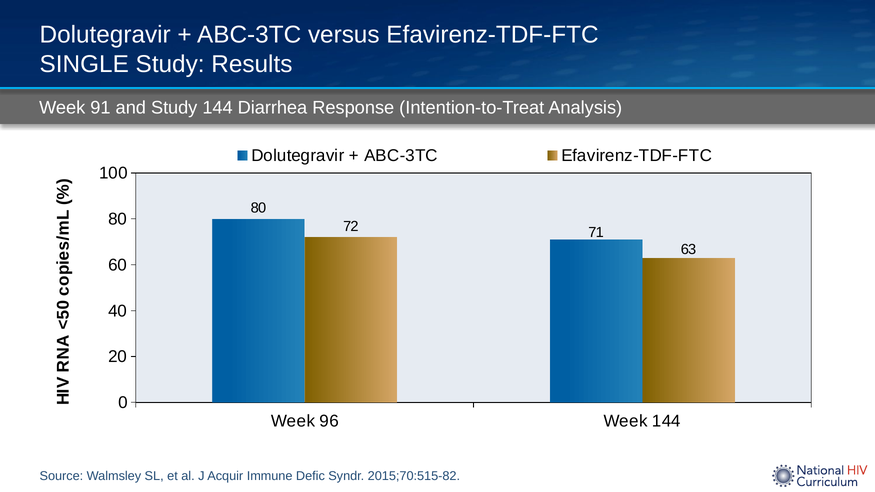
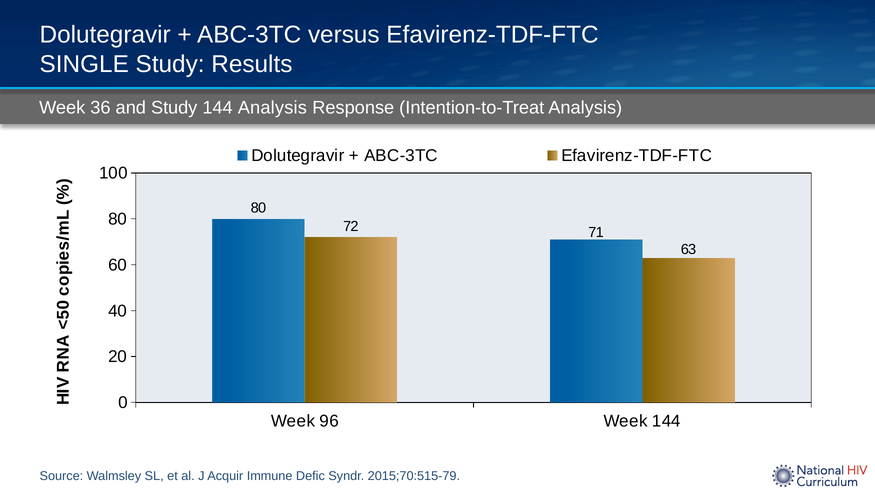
91: 91 -> 36 (100, 108)
144 Diarrhea: Diarrhea -> Analysis (272, 108)
2015;70:515-82: 2015;70:515-82 -> 2015;70:515-79 (414, 476)
